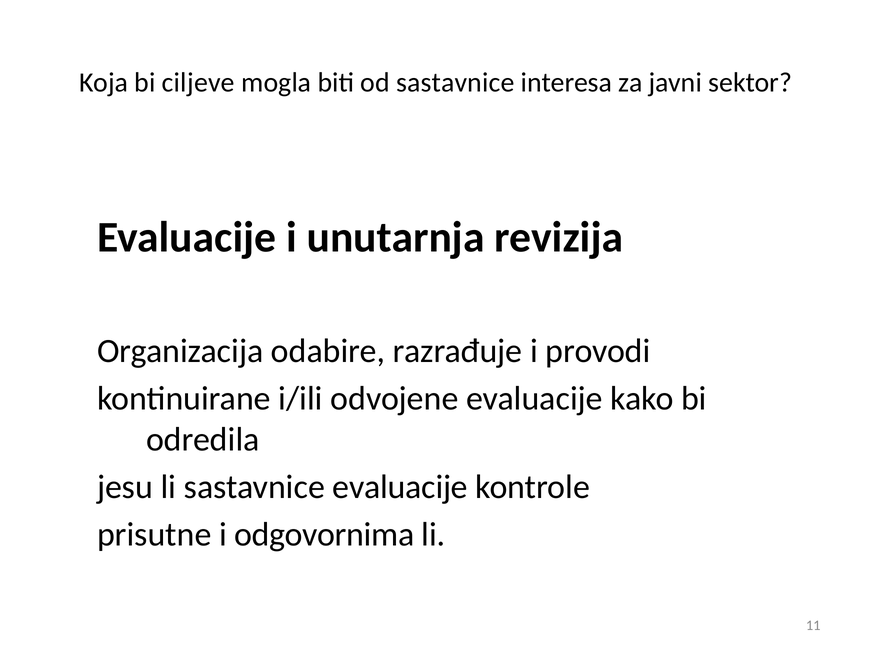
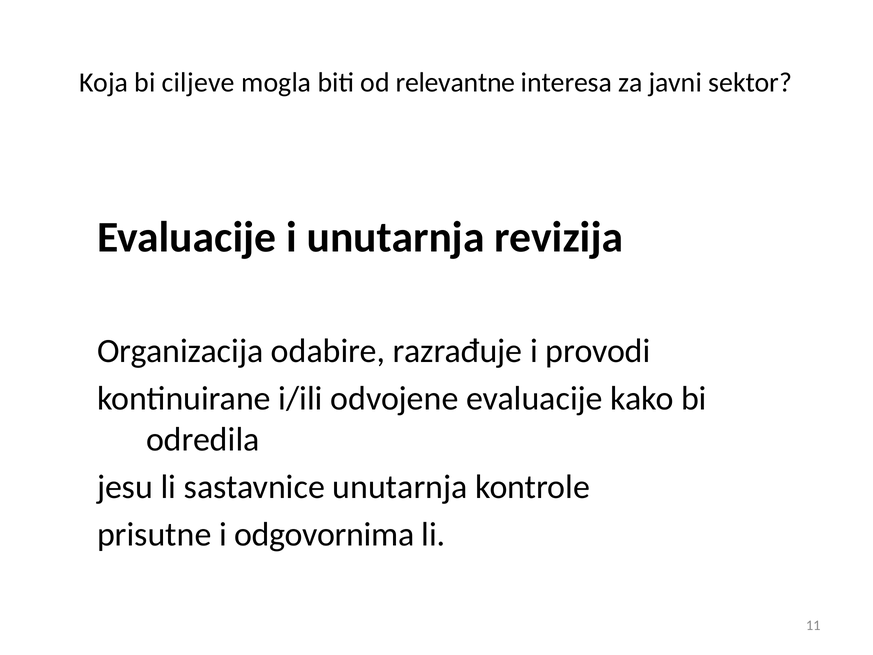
od sastavnice: sastavnice -> relevantne (455, 83)
sastavnice evaluacije: evaluacije -> unutarnja (400, 487)
